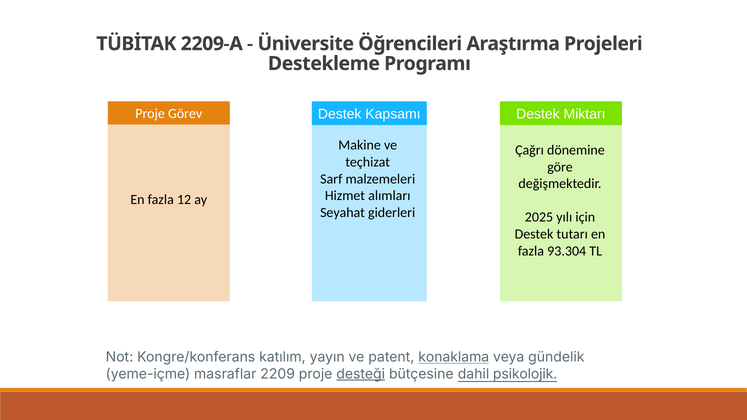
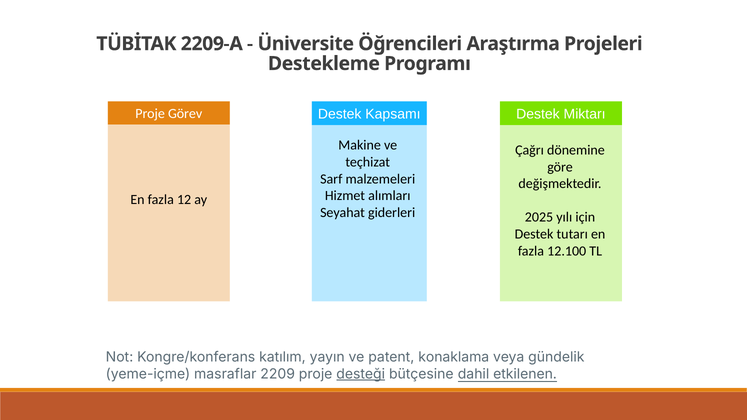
93.304: 93.304 -> 12.100 (567, 251)
konaklama underline: present -> none (454, 357)
psikolojik: psikolojik -> etkilenen (525, 374)
